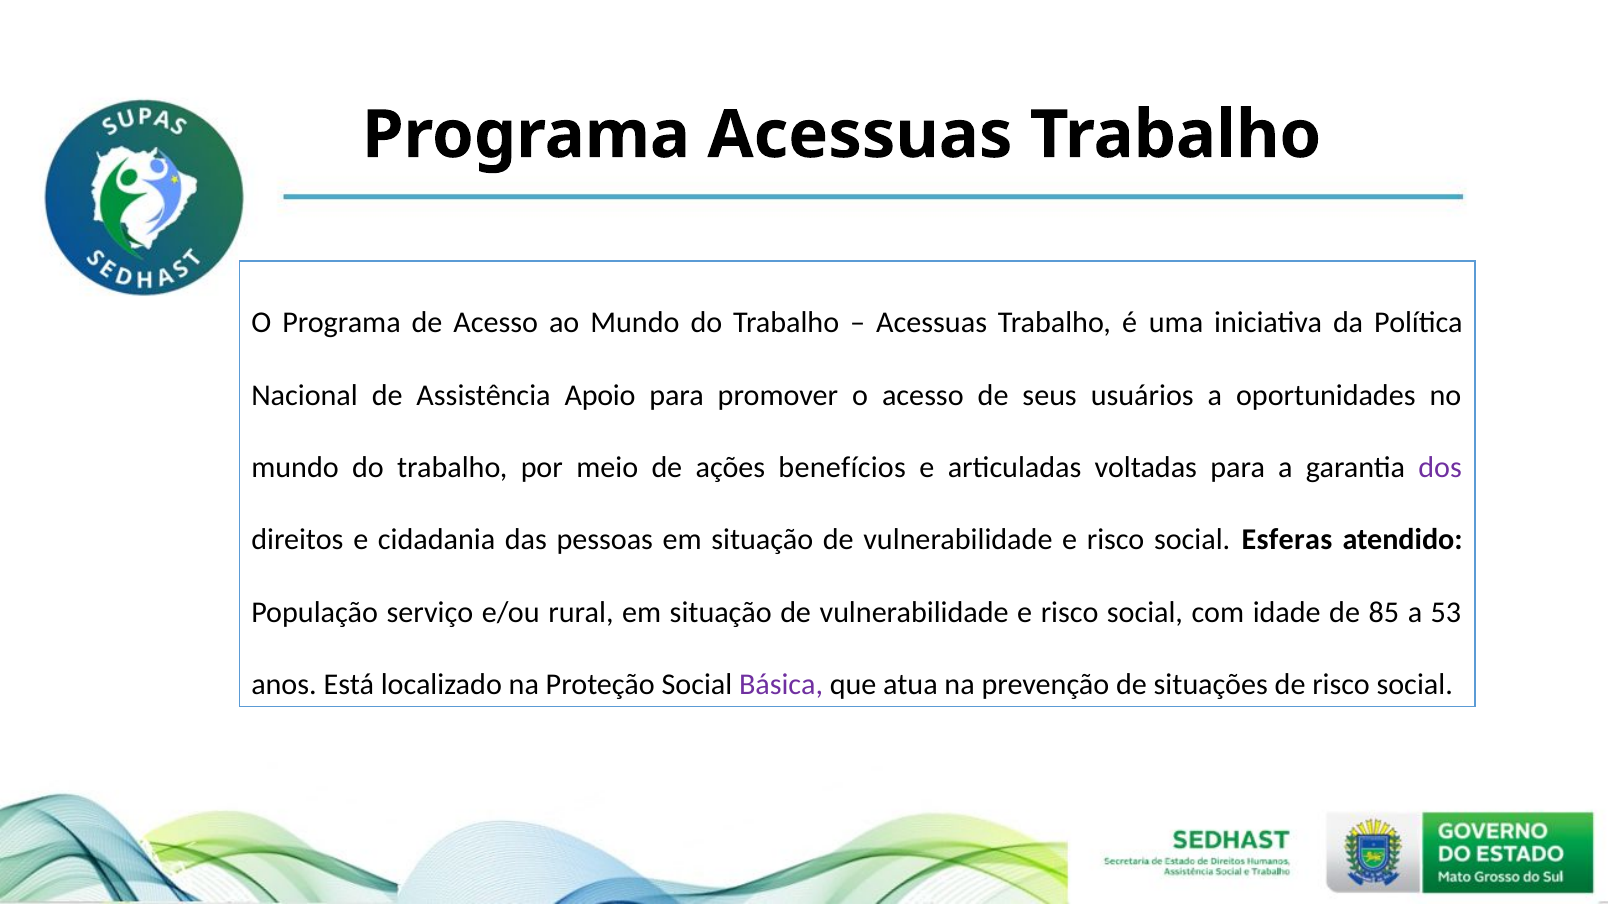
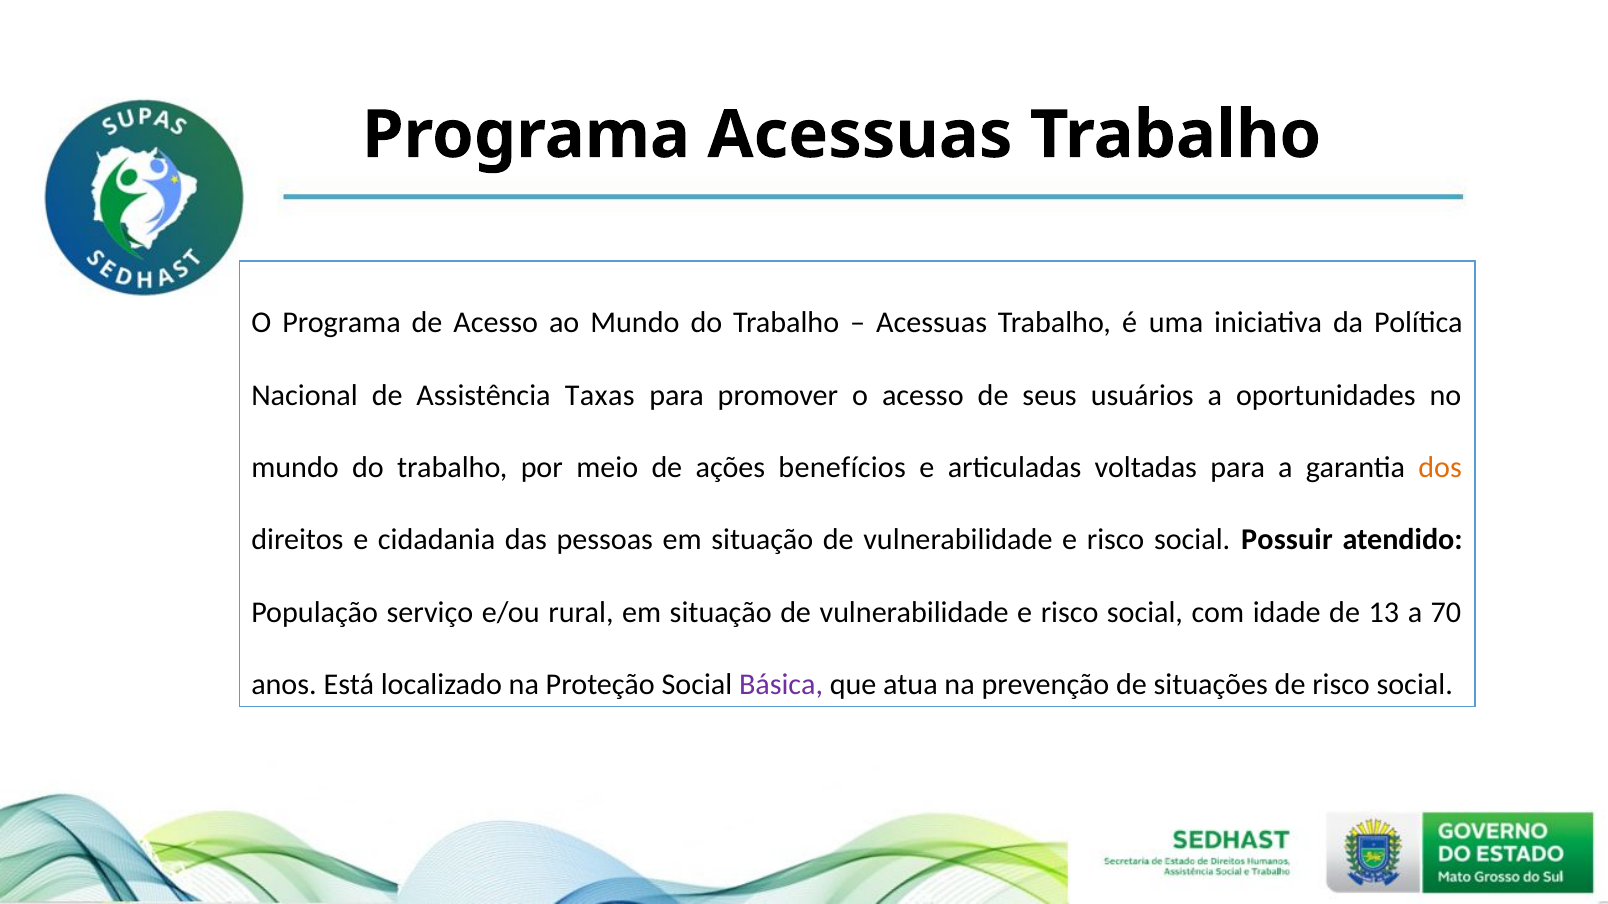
Apoio: Apoio -> Taxas (600, 396)
dos colour: purple -> orange (1440, 468)
Esferas: Esferas -> Possuir (1287, 540)
85: 85 -> 13 (1384, 613)
53: 53 -> 70 (1446, 613)
